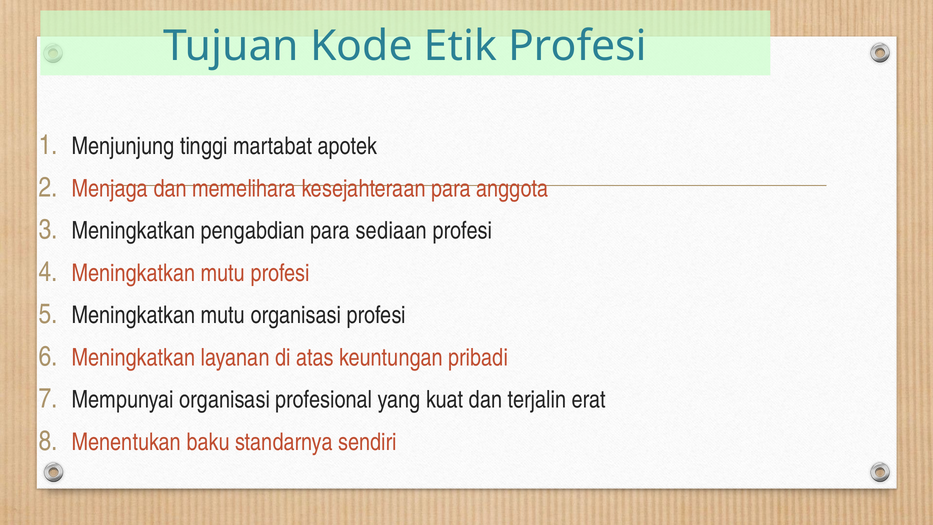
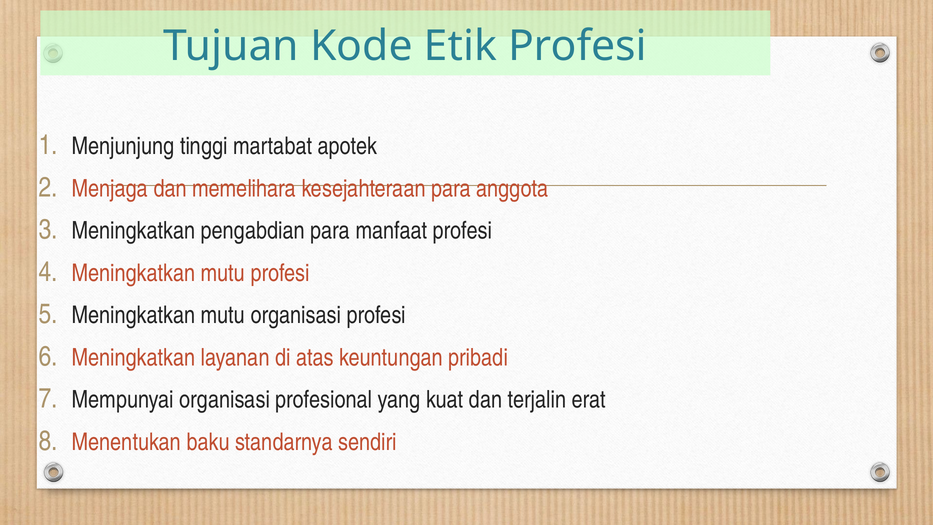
sediaan: sediaan -> manfaat (391, 231)
